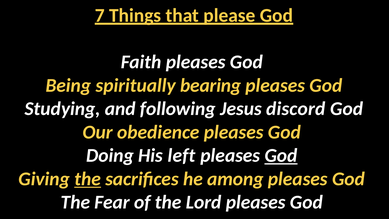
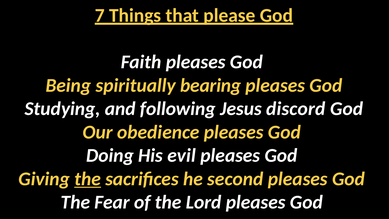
left: left -> evil (182, 155)
God underline: present -> none (281, 155)
among: among -> second (235, 179)
